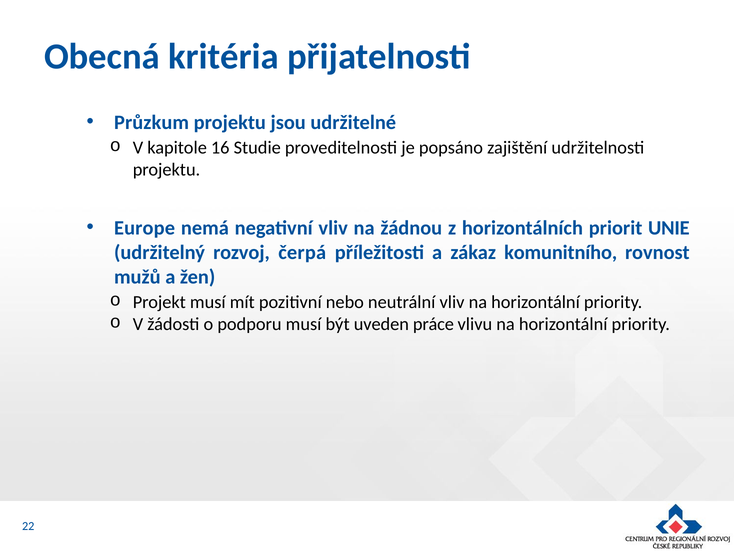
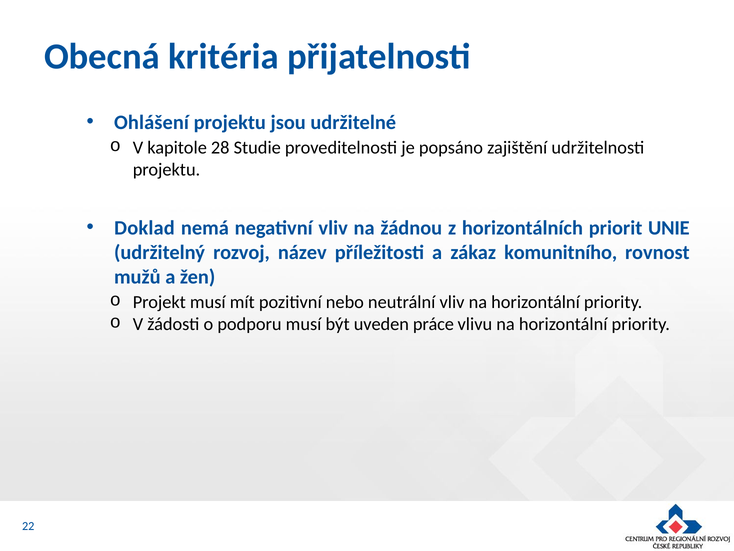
Průzkum: Průzkum -> Ohlášení (152, 122)
16: 16 -> 28 (220, 147)
Europe: Europe -> Doklad (145, 228)
čerpá: čerpá -> název (302, 252)
